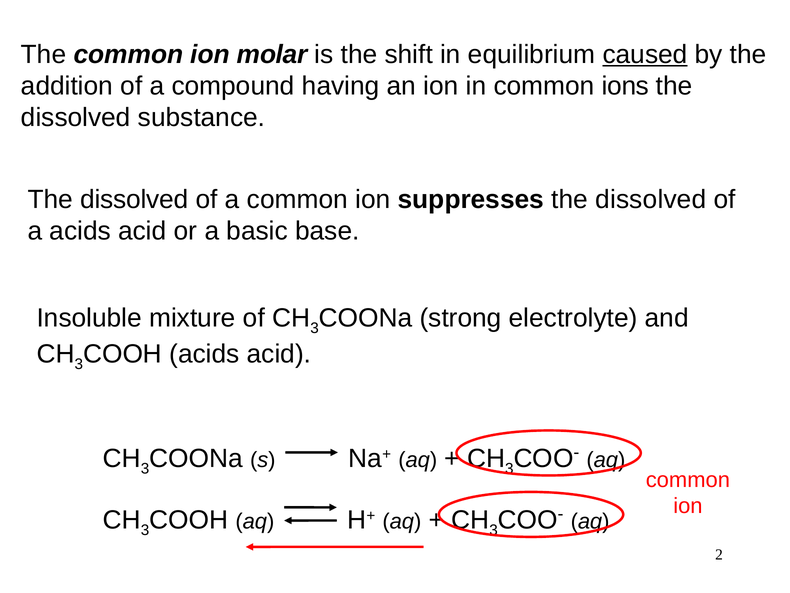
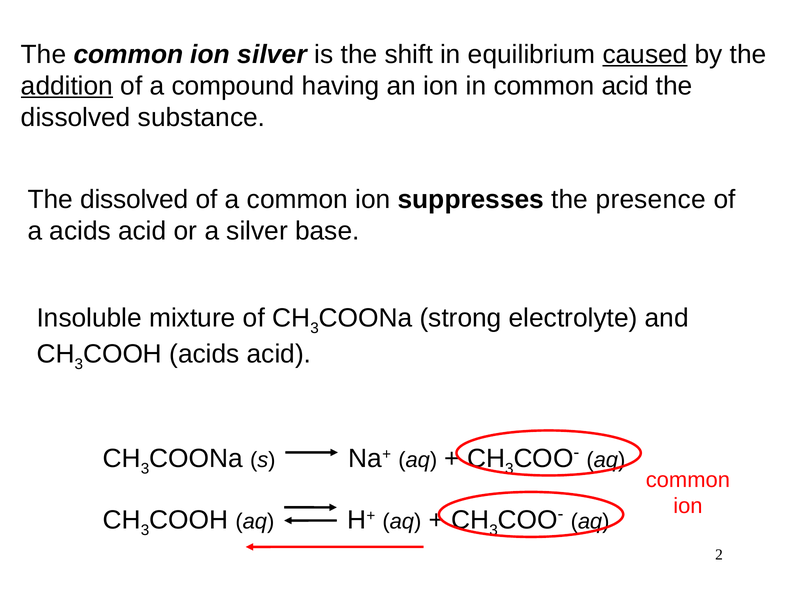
ion molar: molar -> silver (272, 54)
addition underline: none -> present (67, 86)
common ions: ions -> acid (625, 86)
suppresses the dissolved: dissolved -> presence (651, 199)
a basic: basic -> silver (257, 231)
